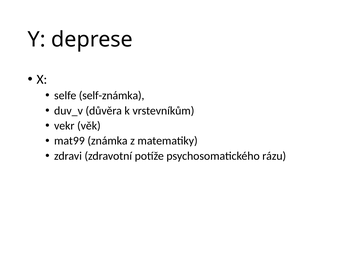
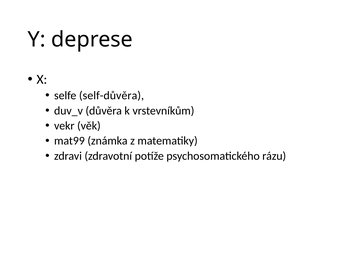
self-známka: self-známka -> self-důvěra (112, 96)
